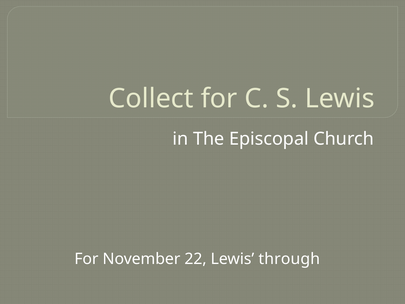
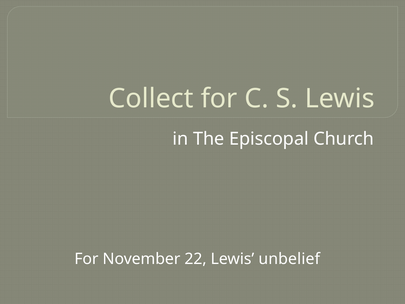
through: through -> unbelief (289, 259)
